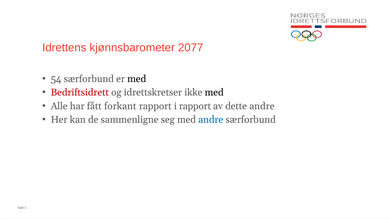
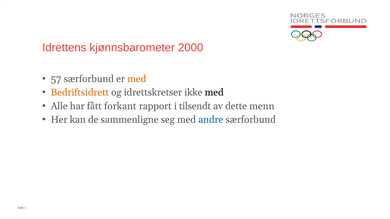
2077: 2077 -> 2000 (191, 48)
54: 54 -> 57 (56, 79)
med colour: black -> orange (137, 79)
Bedriftsidrett colour: red -> orange (80, 93)
i rapport: rapport -> tilsendt (195, 106)
dette andre: andre -> menn (262, 106)
